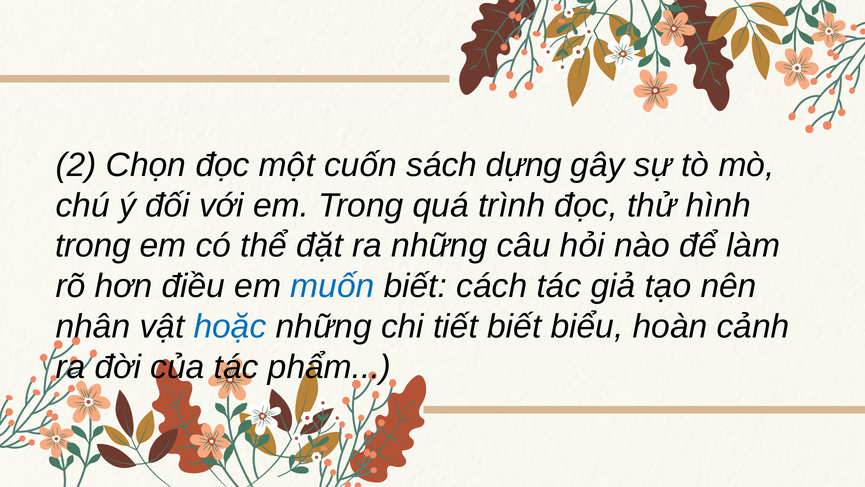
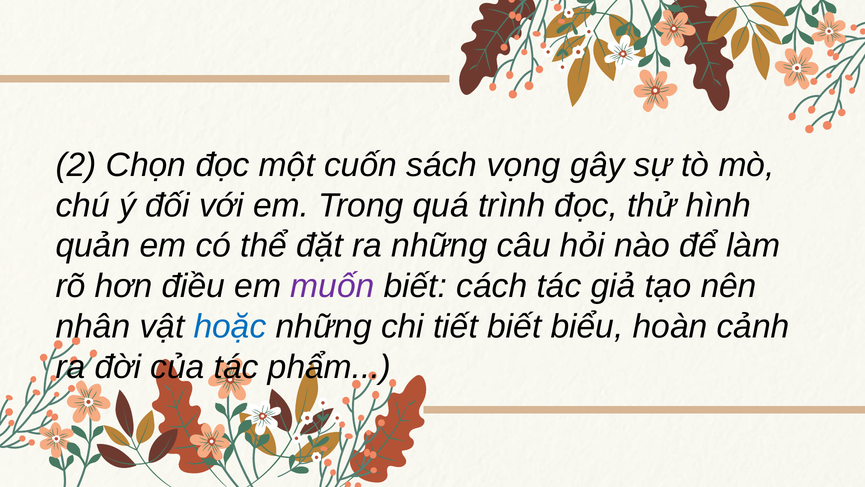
dựng: dựng -> vọng (524, 165)
trong: trong -> quản (93, 246)
muốn colour: blue -> purple (332, 286)
